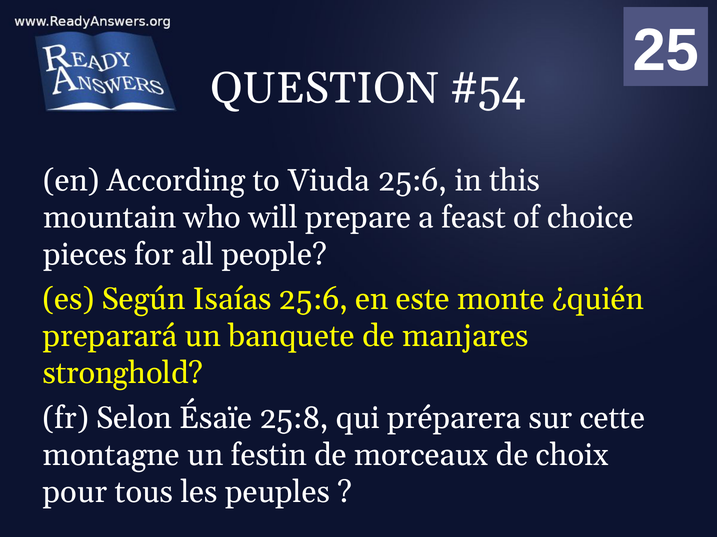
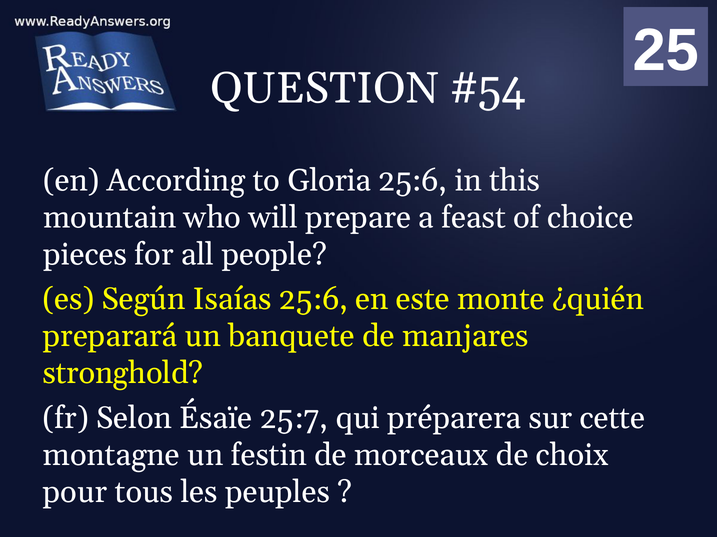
Viuda: Viuda -> Gloria (329, 181)
25:8: 25:8 -> 25:7 (294, 419)
